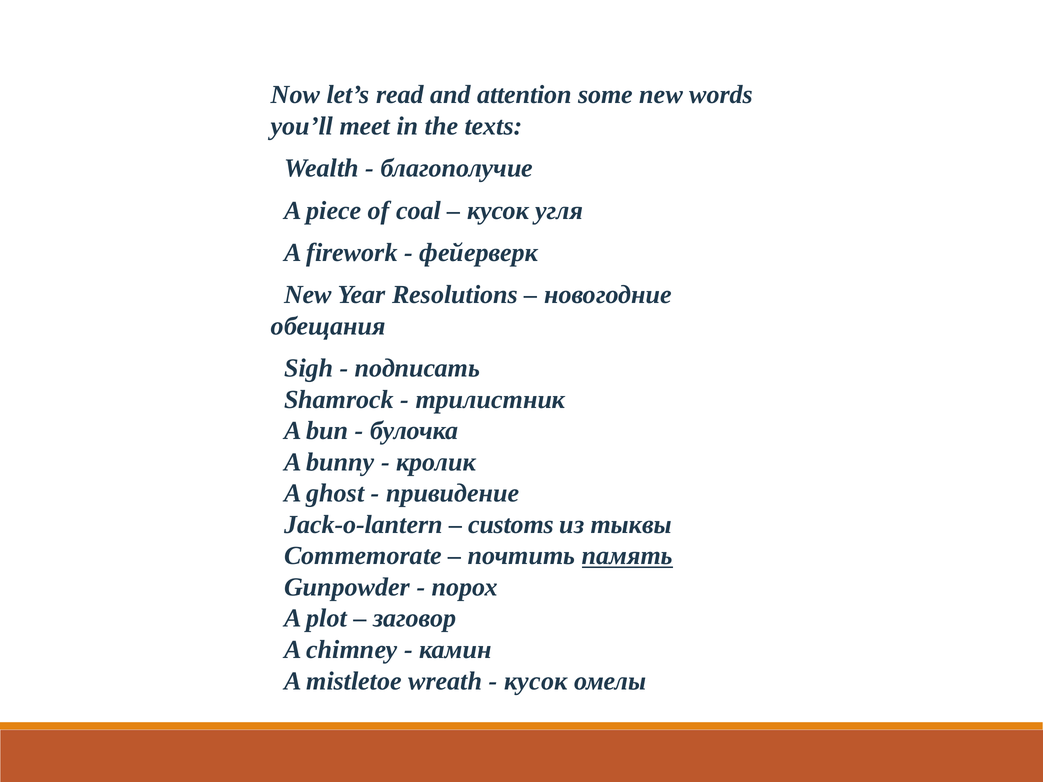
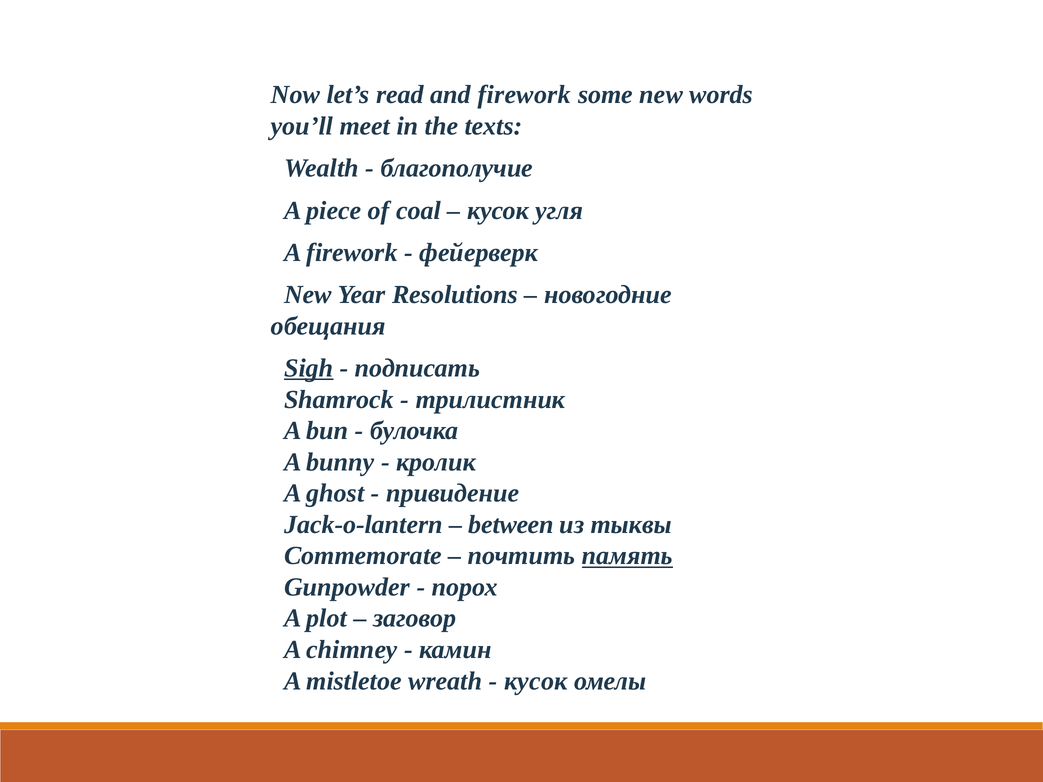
and attention: attention -> firework (524, 95)
Sigh underline: none -> present (309, 368)
customs: customs -> between (511, 525)
